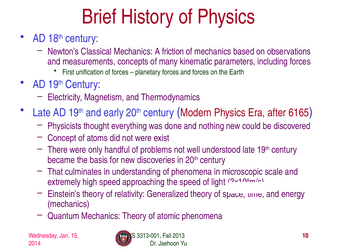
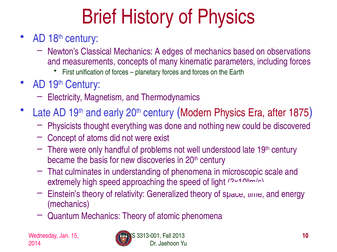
friction: friction -> edges (173, 52)
6165: 6165 -> 1875 (299, 113)
